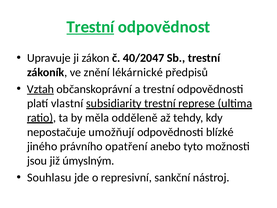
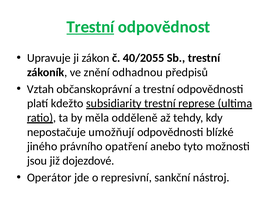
40/2047: 40/2047 -> 40/2055 (144, 58)
lékárnické: lékárnické -> odhadnou (138, 72)
Vztah underline: present -> none (40, 89)
vlastní: vlastní -> kdežto (67, 103)
úmyslným: úmyslným -> dojezdové (88, 161)
Souhlasu: Souhlasu -> Operátor (49, 177)
